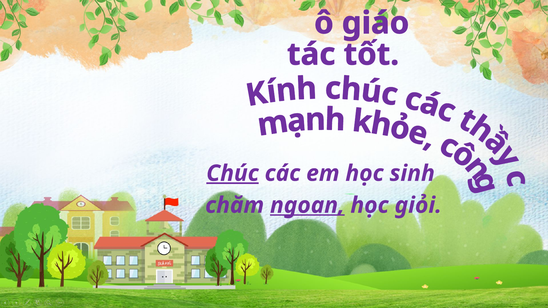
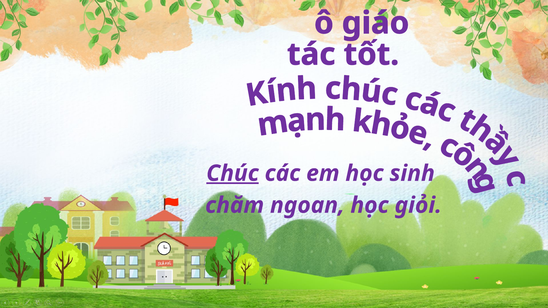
ngoan underline: present -> none (307, 205)
